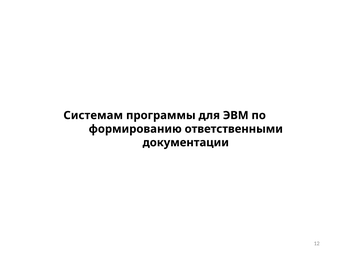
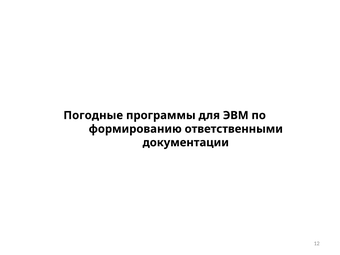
Системам: Системам -> Погодные (93, 115)
